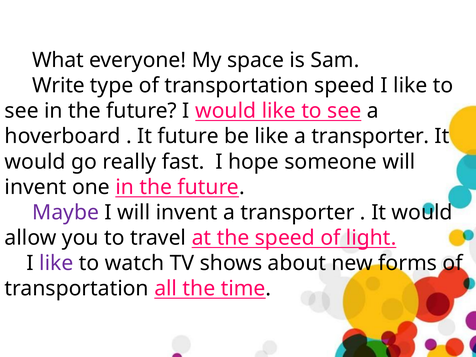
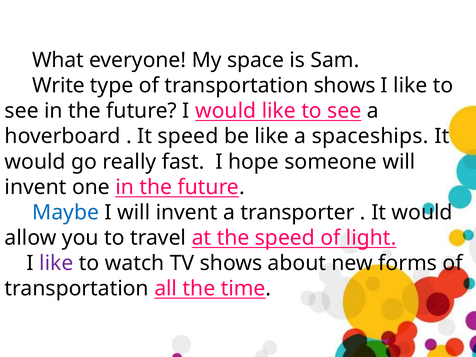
transportation speed: speed -> shows (345, 86)
It future: future -> speed (188, 136)
like a transporter: transporter -> spaceships (370, 136)
Maybe colour: purple -> blue (66, 212)
